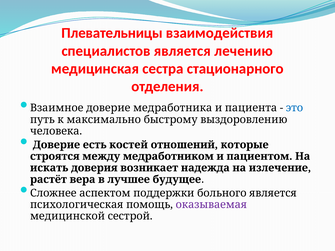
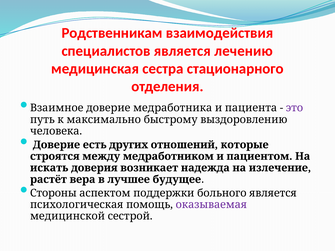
Плевательницы: Плевательницы -> Родственникам (112, 33)
это colour: blue -> purple (295, 108)
костей: костей -> других (129, 145)
Сложнее: Сложнее -> Стороны (53, 193)
